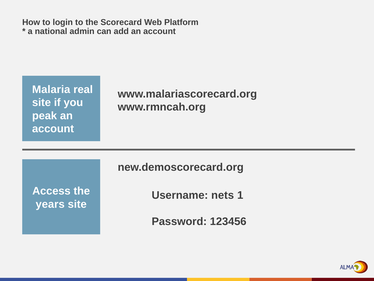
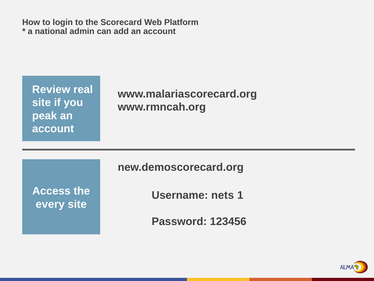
Malaria: Malaria -> Review (51, 89)
years: years -> every (50, 204)
